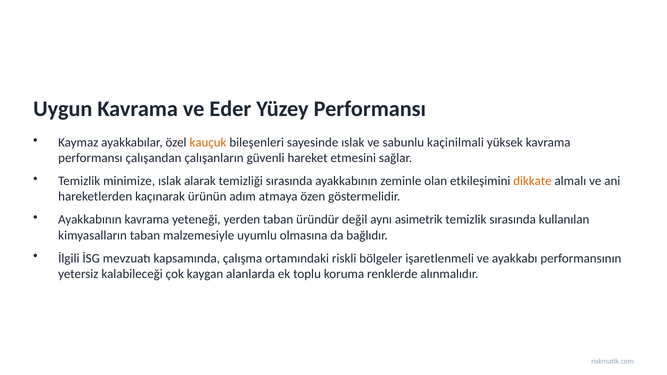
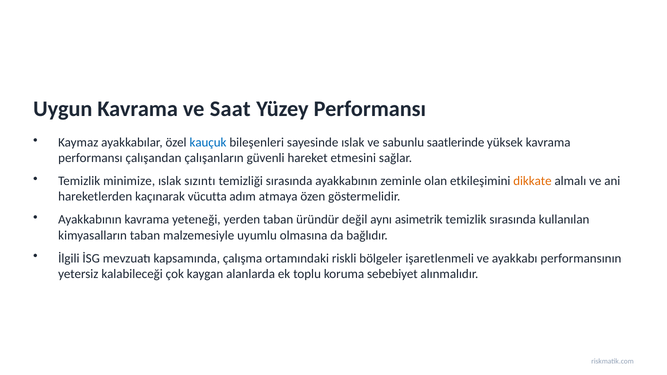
Eder: Eder -> Saat (230, 109)
kauçuk colour: orange -> blue (208, 143)
kaçinilmali: kaçinilmali -> saatlerinde (456, 143)
alarak: alarak -> sızıntı (200, 181)
ürünün: ürünün -> vücutta (207, 197)
renklerde: renklerde -> sebebiyet (392, 274)
